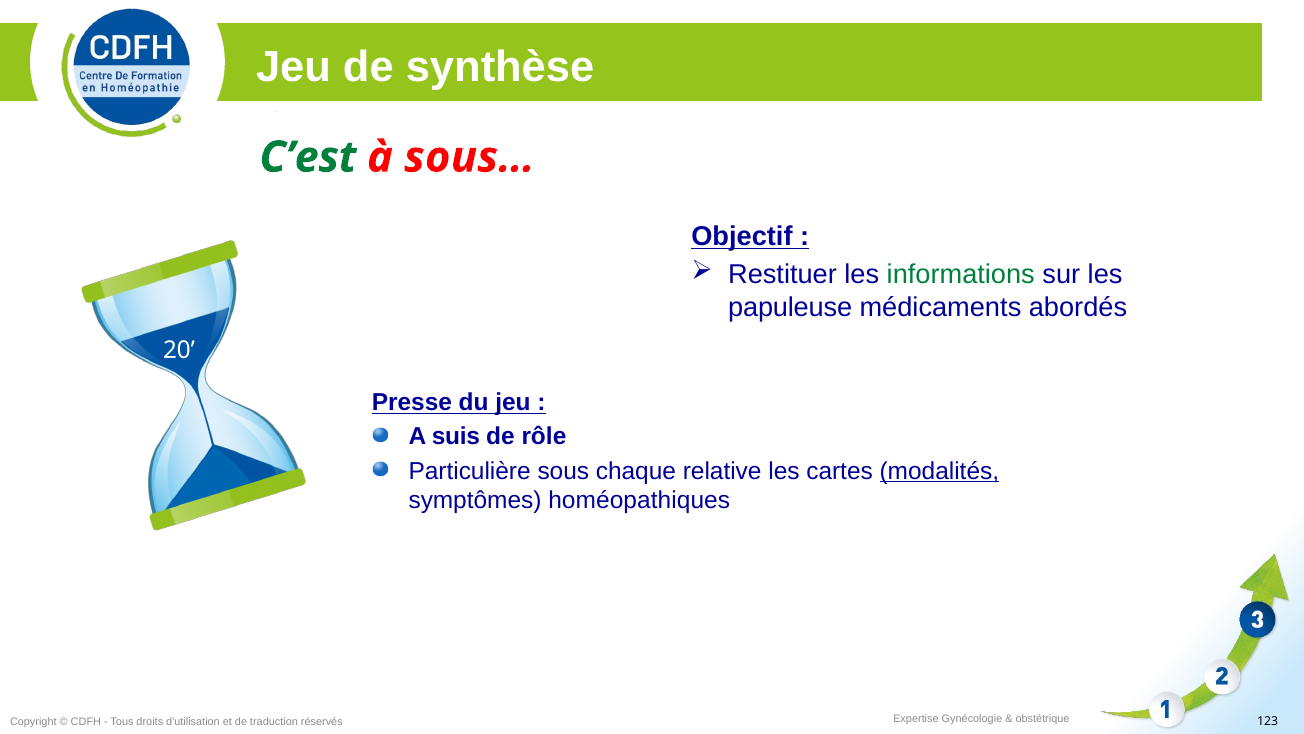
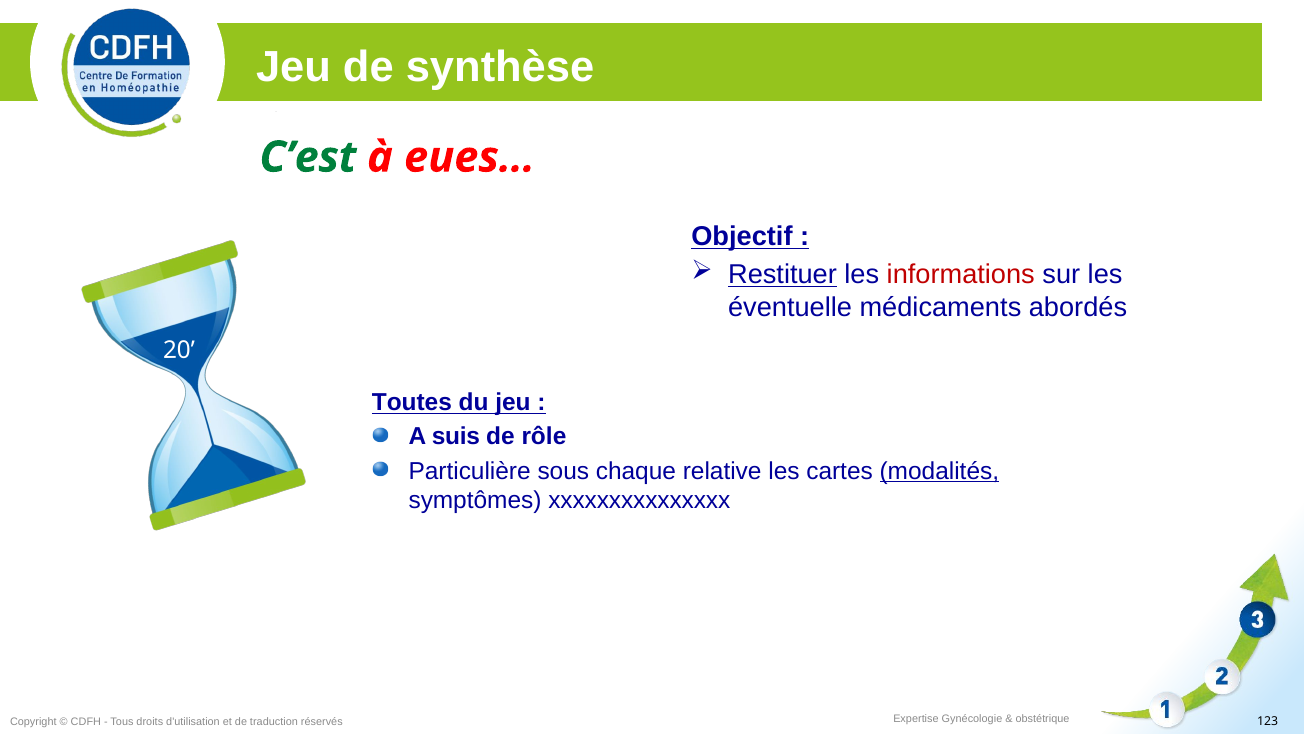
sous…: sous… -> eues… (470, 157)
Restituer underline: none -> present (782, 274)
informations colour: green -> red (961, 274)
papuleuse: papuleuse -> éventuelle (790, 307)
Presse: Presse -> Toutes (412, 402)
homéopathiques: homéopathiques -> xxxxxxxxxxxxxxx (639, 500)
